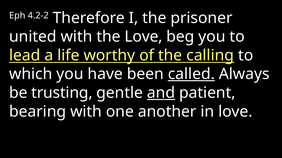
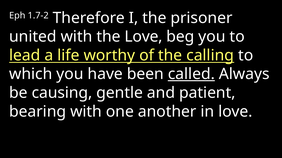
4.2-2: 4.2-2 -> 1.7-2 (38, 16)
trusting: trusting -> causing (62, 93)
and underline: present -> none (161, 93)
